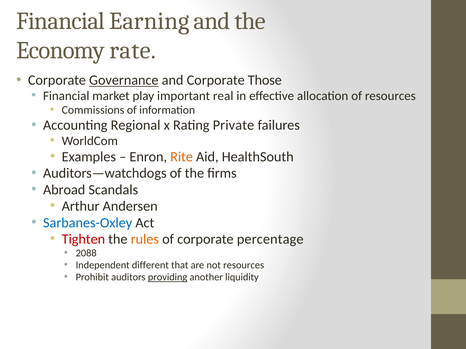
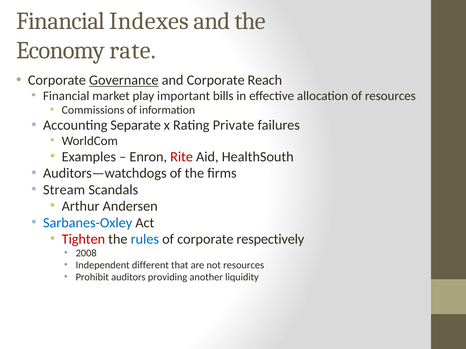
Earning: Earning -> Indexes (149, 21)
Those: Those -> Reach (265, 80)
real: real -> bills (223, 96)
Regional: Regional -> Separate (136, 125)
Rite colour: orange -> red (182, 157)
Abroad: Abroad -> Stream (64, 190)
rules colour: orange -> blue (145, 239)
percentage: percentage -> respectively (270, 239)
2088: 2088 -> 2008 (86, 254)
providing underline: present -> none (168, 278)
